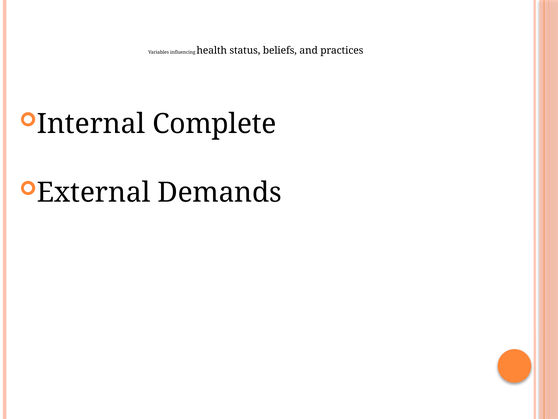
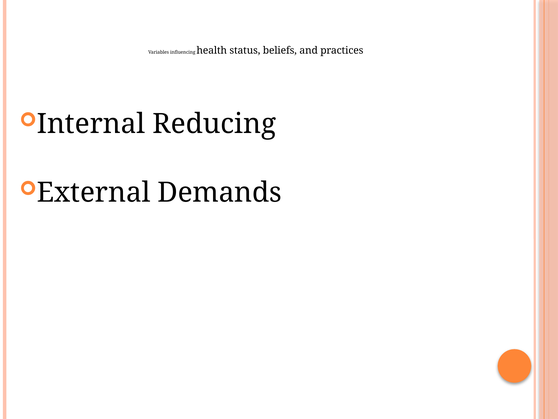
Complete: Complete -> Reducing (214, 124)
